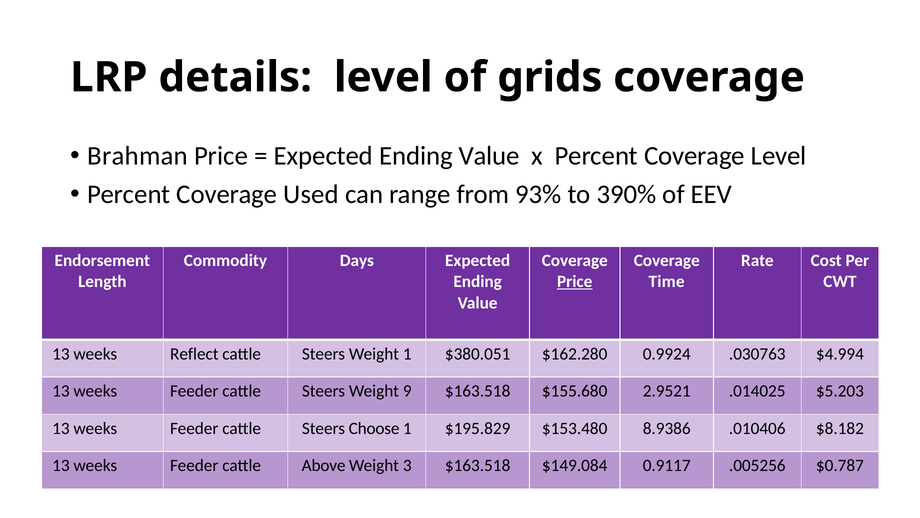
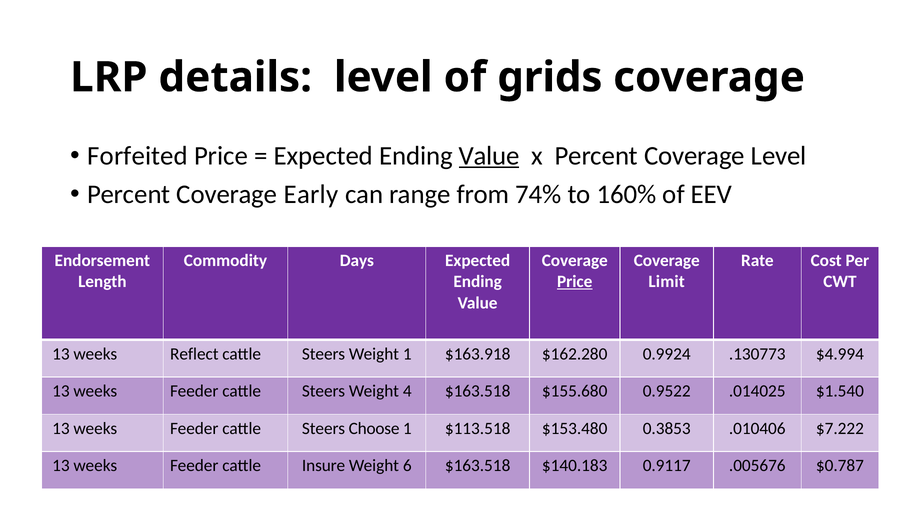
Brahman: Brahman -> Forfeited (138, 156)
Value underline: none -> present (489, 156)
Used: Used -> Early (311, 194)
93%: 93% -> 74% (538, 194)
390%: 390% -> 160% (626, 194)
Time: Time -> Limit (667, 281)
$380.051: $380.051 -> $163.918 (478, 354)
.030763: .030763 -> .130773 (757, 354)
9: 9 -> 4 (407, 391)
2.9521: 2.9521 -> 0.9522 (667, 391)
$5.203: $5.203 -> $1.540 (840, 391)
$195.829: $195.829 -> $113.518 (478, 428)
8.9386: 8.9386 -> 0.3853 (667, 428)
$8.182: $8.182 -> $7.222 (840, 428)
Above: Above -> Insure (324, 465)
3: 3 -> 6 (407, 465)
$149.084: $149.084 -> $140.183 (575, 465)
.005256: .005256 -> .005676 (757, 465)
